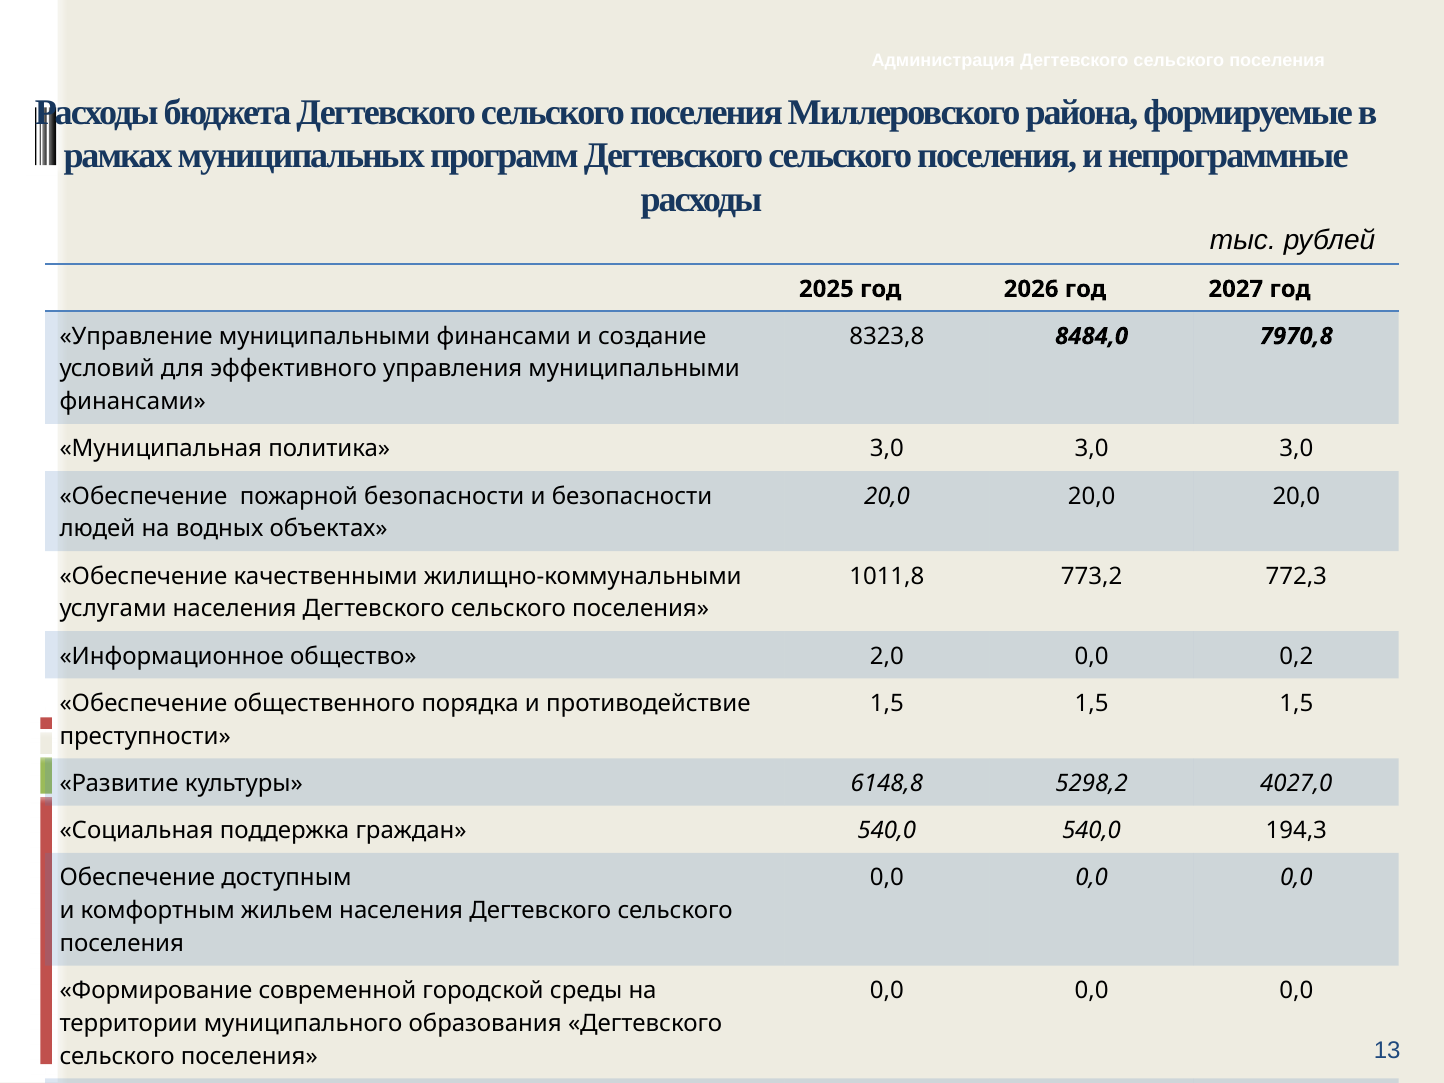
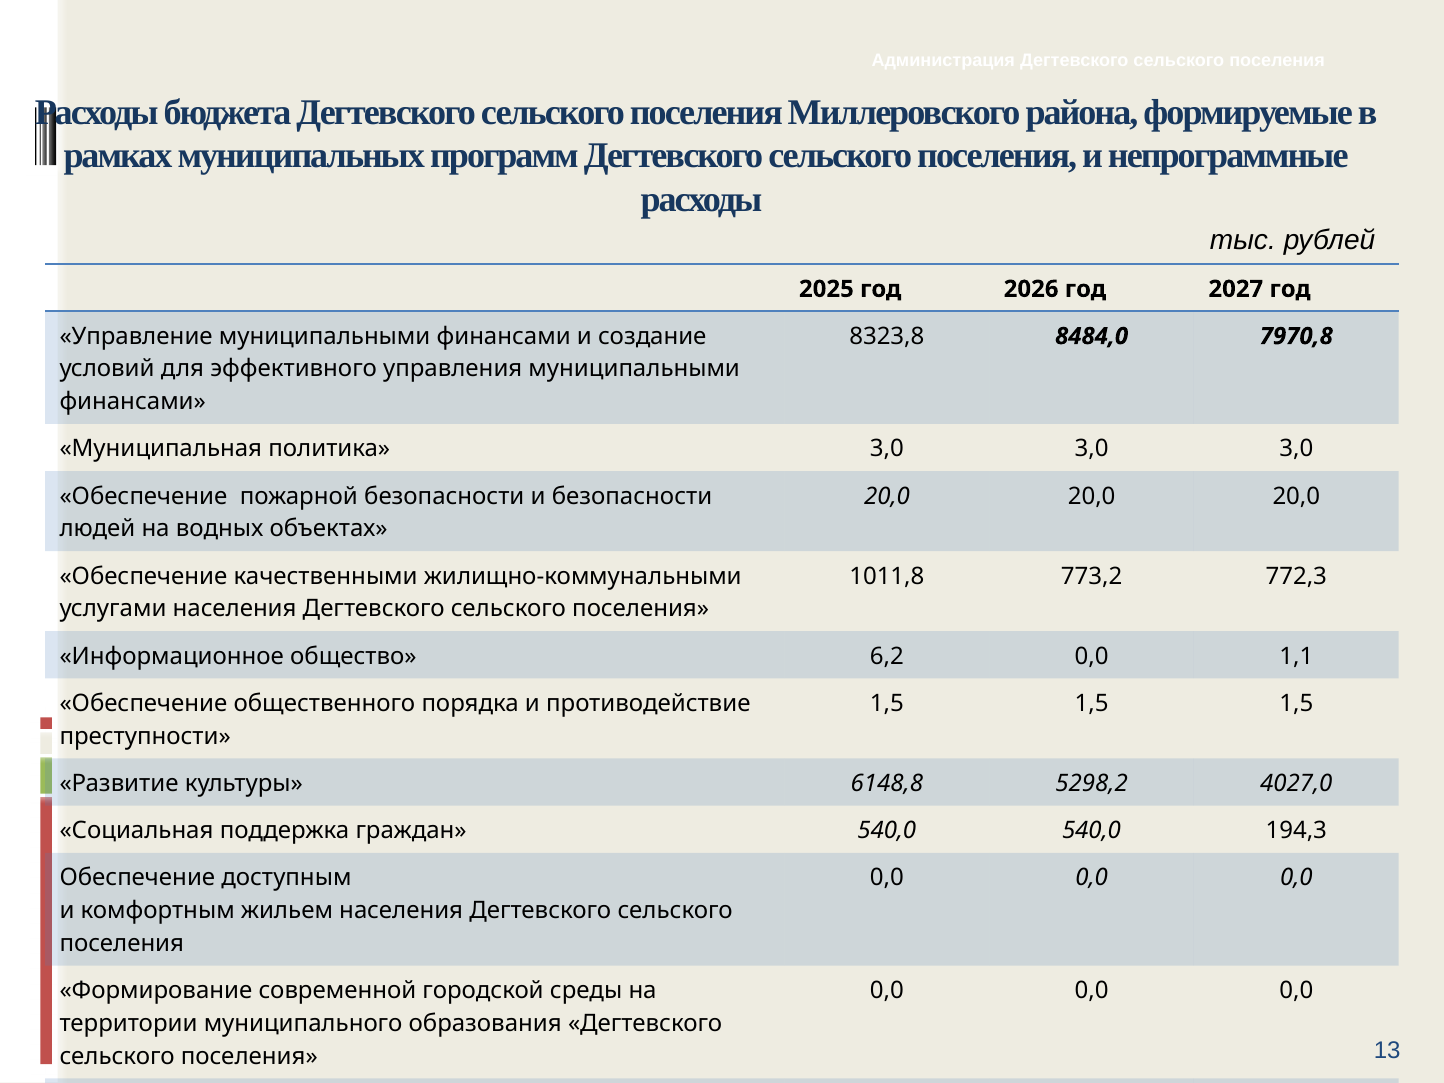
2,0: 2,0 -> 6,2 (887, 656)
0,2: 0,2 -> 1,1 (1296, 656)
